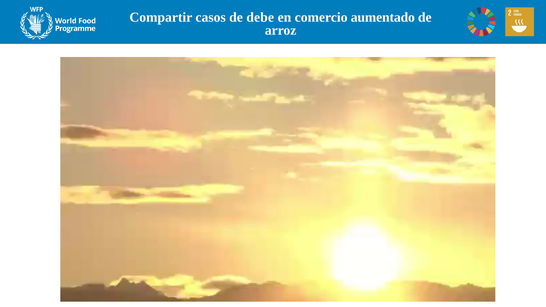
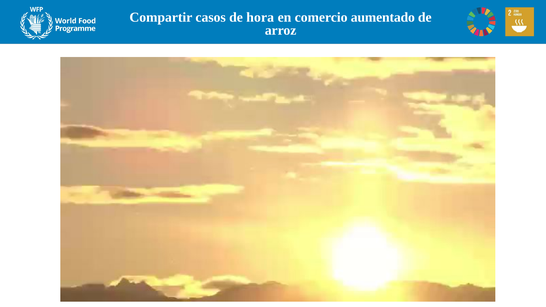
debe: debe -> hora (260, 17)
